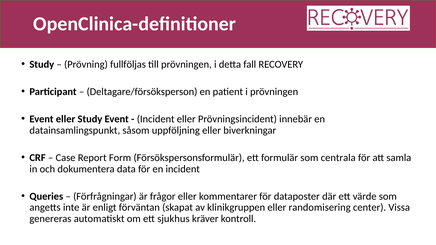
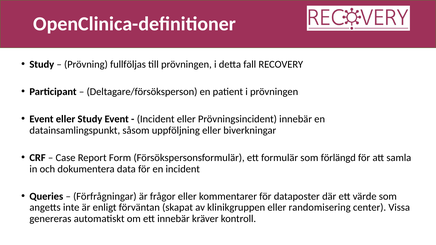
centrala: centrala -> förlängd (338, 158)
ett sjukhus: sjukhus -> innebär (173, 219)
